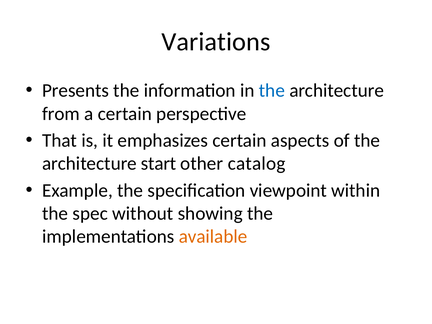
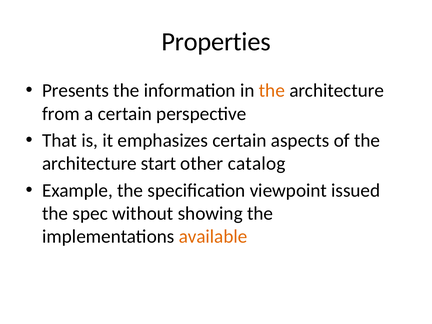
Variations: Variations -> Properties (216, 42)
the colour: blue -> orange (272, 91)
within: within -> issued (356, 190)
